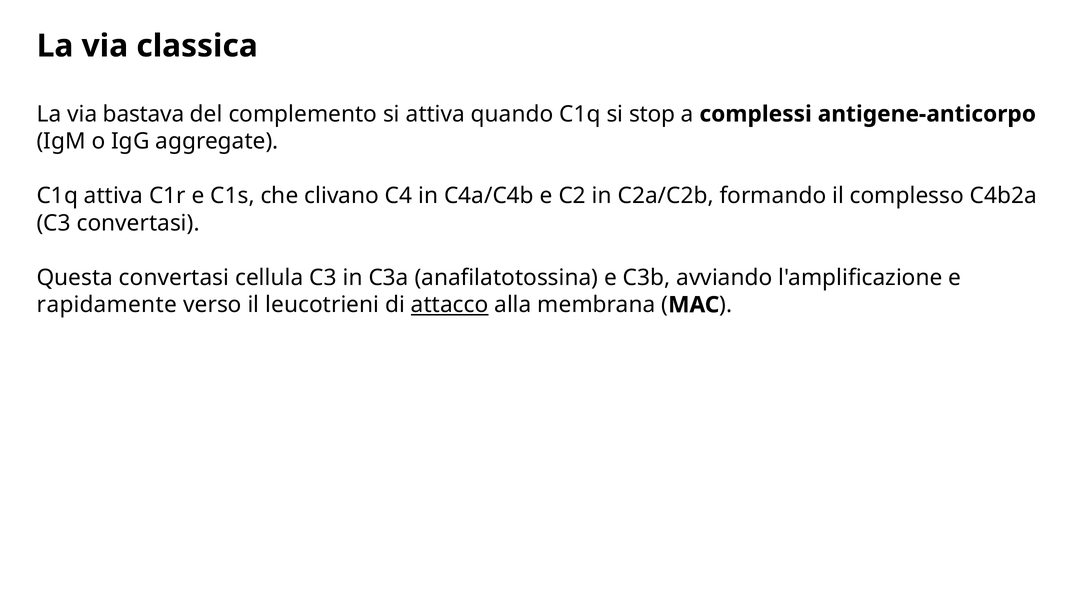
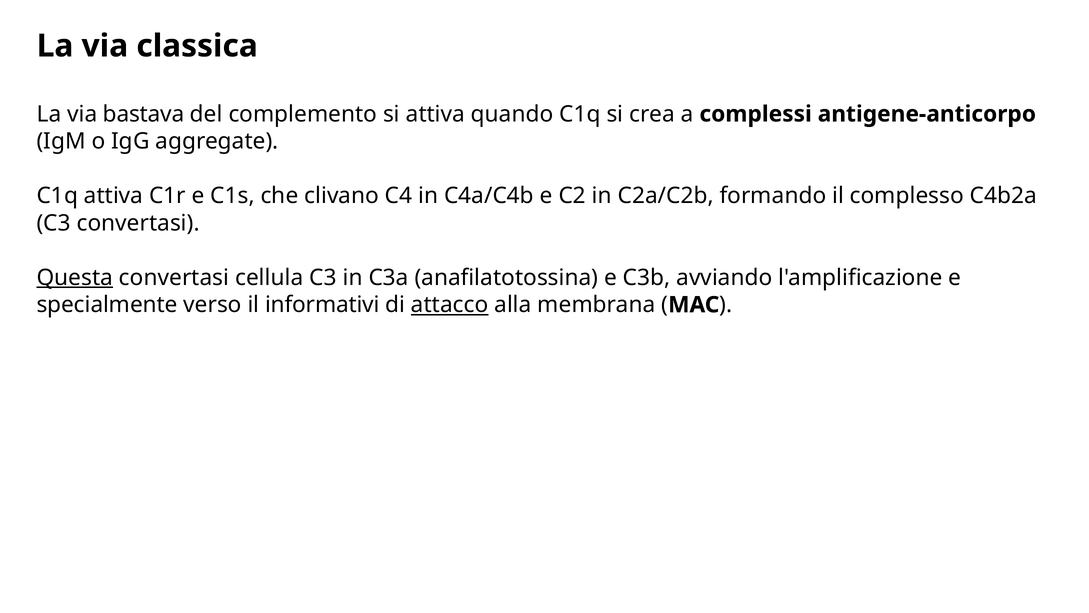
stop: stop -> crea (652, 114)
Questa underline: none -> present (75, 277)
rapidamente: rapidamente -> specialmente (107, 305)
leucotrieni: leucotrieni -> informativi (322, 305)
